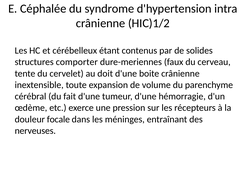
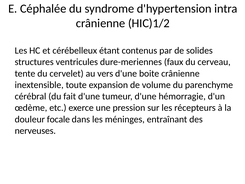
comporter: comporter -> ventricules (77, 62)
doit: doit -> vers (105, 73)
